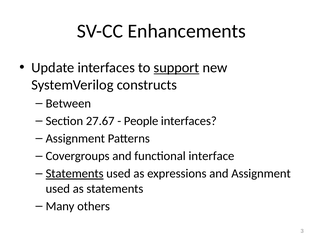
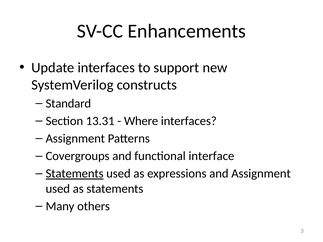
support underline: present -> none (176, 68)
Between: Between -> Standard (68, 104)
27.67: 27.67 -> 13.31 (100, 121)
People: People -> Where (141, 121)
